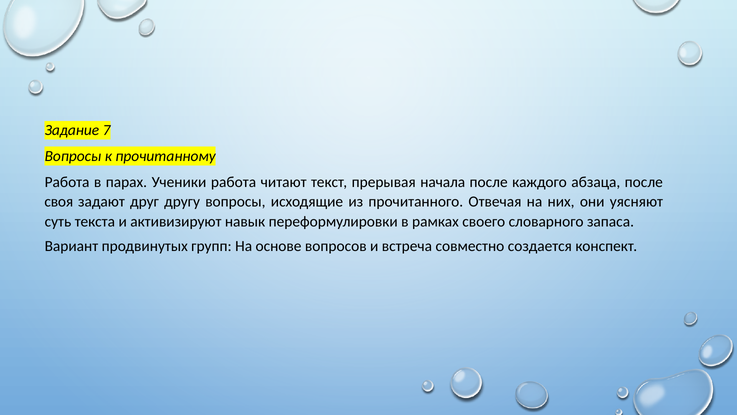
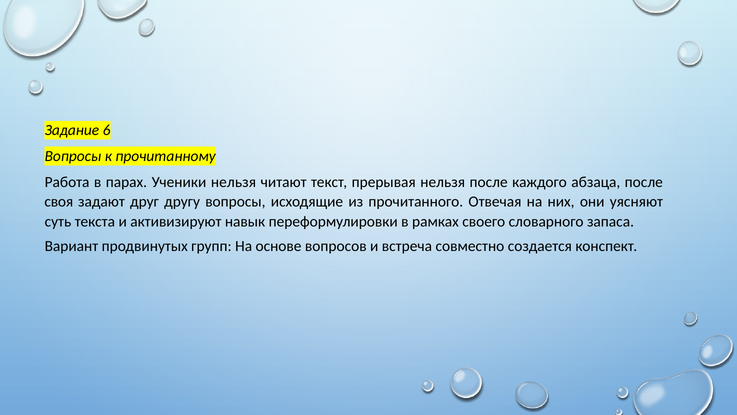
7: 7 -> 6 (107, 130)
Ученики работа: работа -> нельзя (233, 182)
прерывая начала: начала -> нельзя (443, 182)
